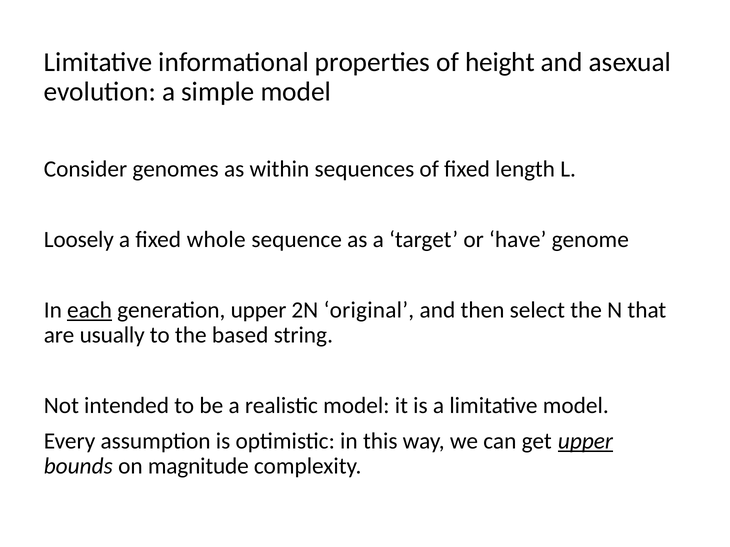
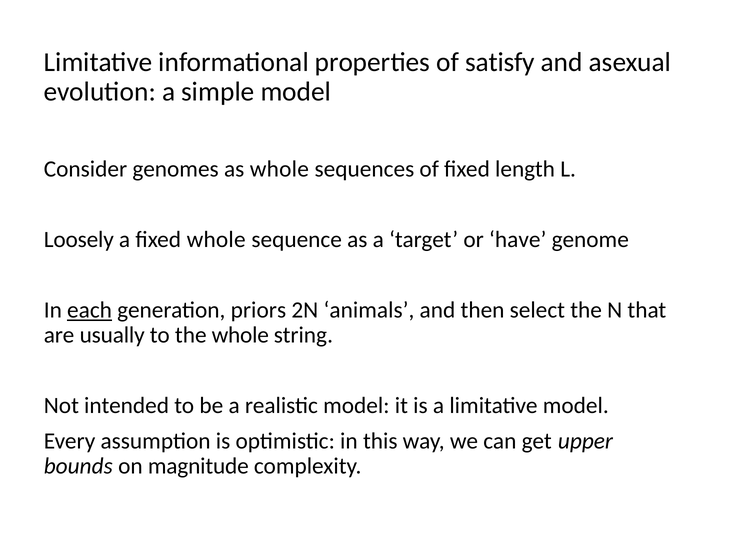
height: height -> satisfy (500, 62)
as within: within -> whole (279, 169)
generation upper: upper -> priors (258, 310)
original: original -> animals (369, 310)
the based: based -> whole (240, 336)
upper underline: present -> none (585, 441)
